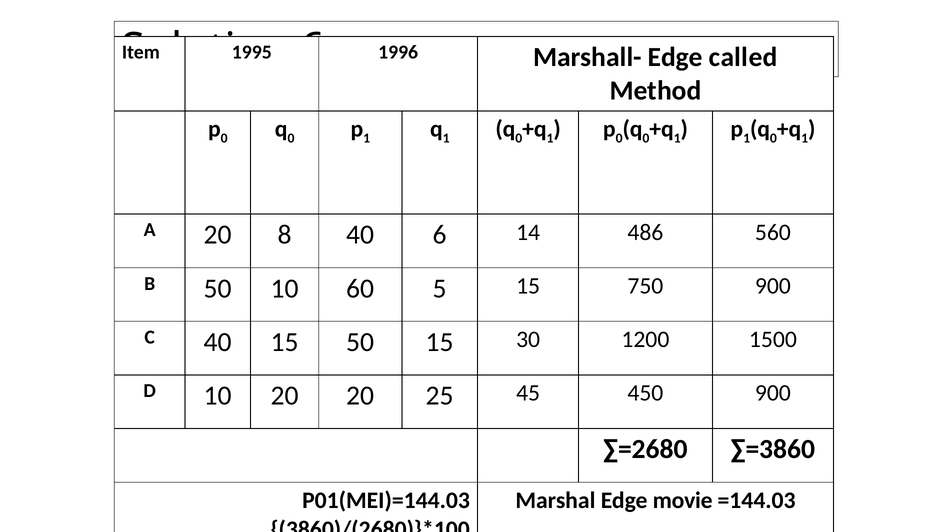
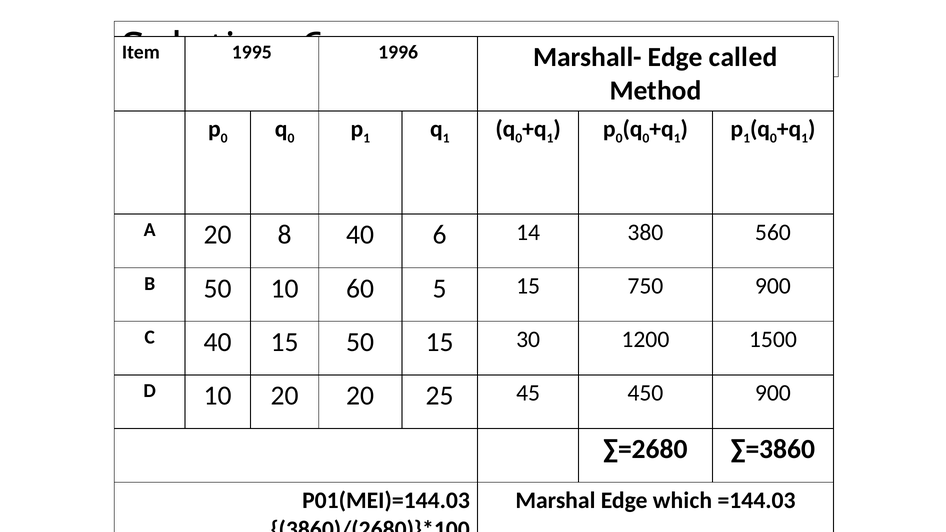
486: 486 -> 380 (645, 232)
movie: movie -> which (682, 500)
